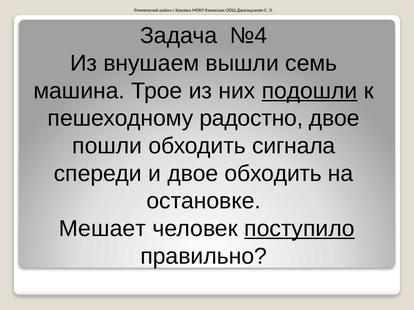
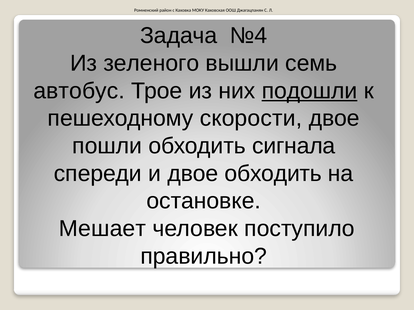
внушаем: внушаем -> зеленого (151, 63)
машина: машина -> автобус (79, 91)
радостно: радостно -> скорости (251, 119)
поступило underline: present -> none (299, 229)
